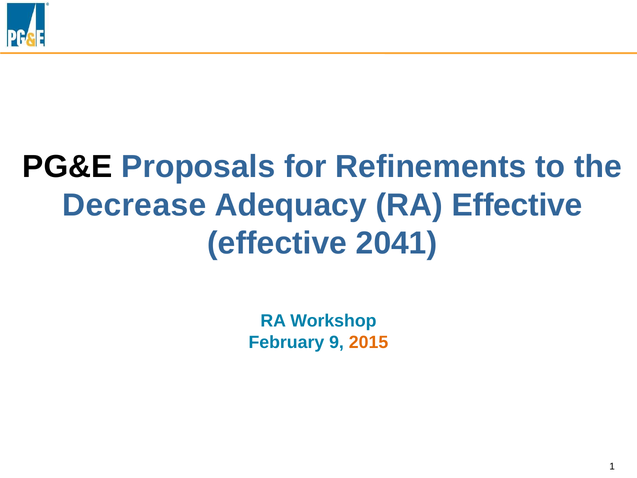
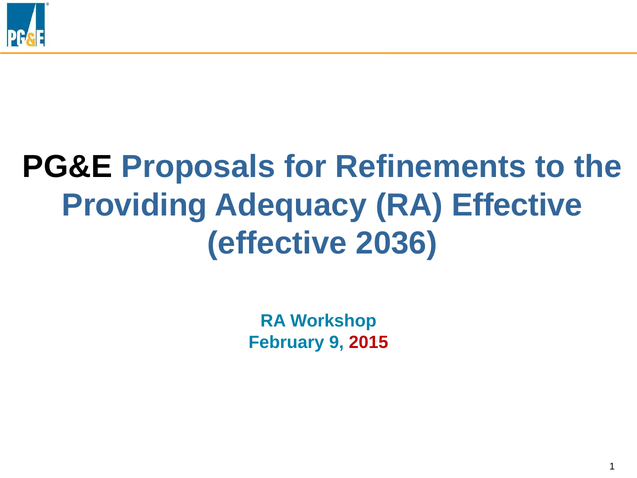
Decrease: Decrease -> Providing (135, 205)
2041: 2041 -> 2036 (397, 243)
2015 colour: orange -> red (369, 342)
